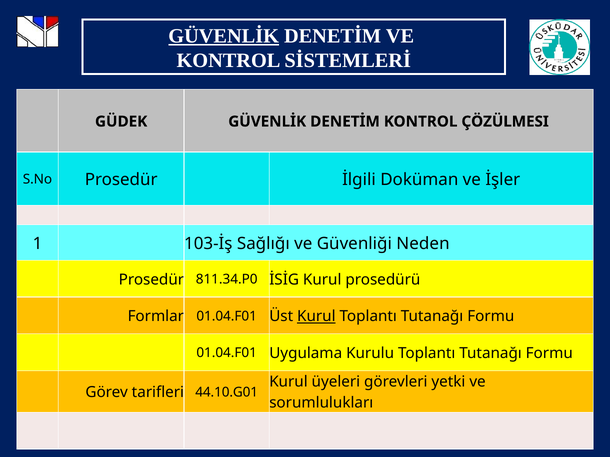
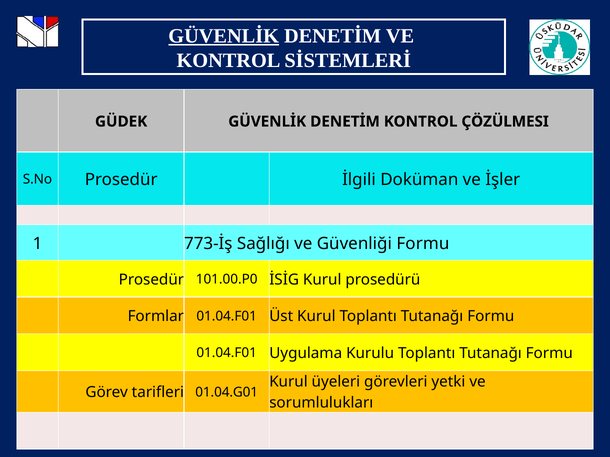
103-İş: 103-İş -> 773-İş (208, 244)
Güvenliği Neden: Neden -> Formu (423, 244)
811.34.P0: 811.34.P0 -> 101.00.P0 (227, 280)
Kurul underline: present -> none (316, 317)
44.10.G01: 44.10.G01 -> 01.04.G01 (227, 393)
